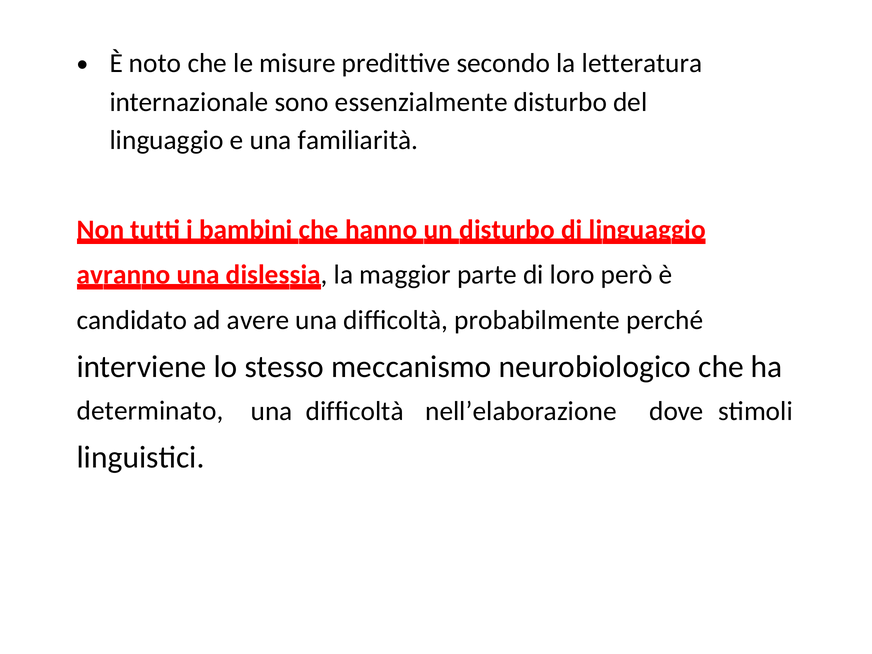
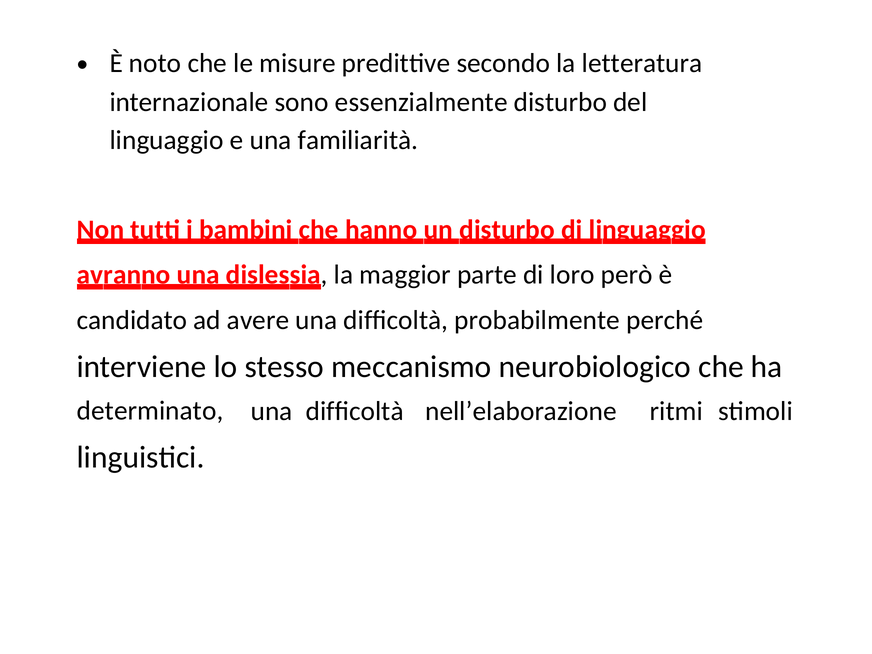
dove: dove -> ritmi (676, 411)
